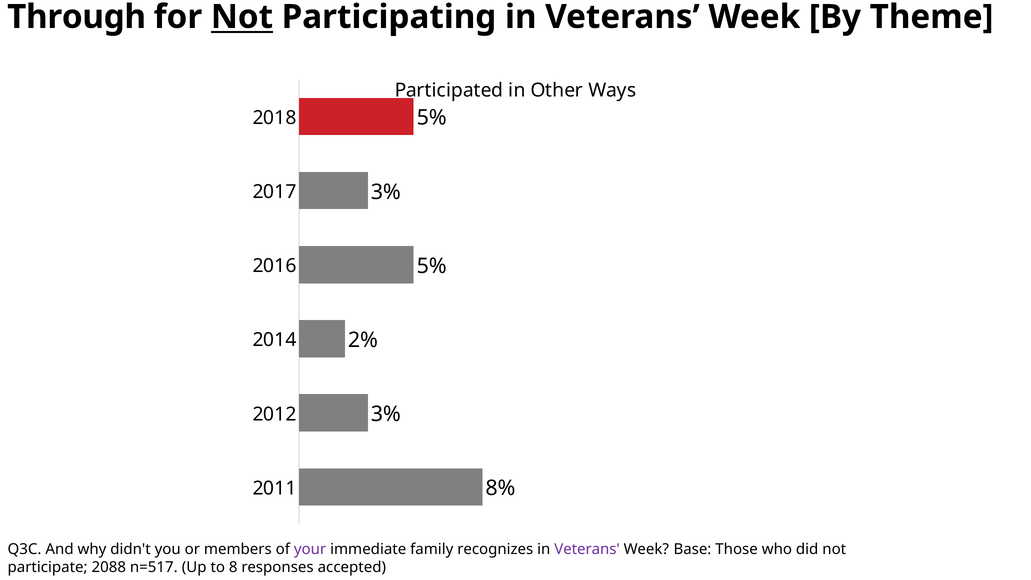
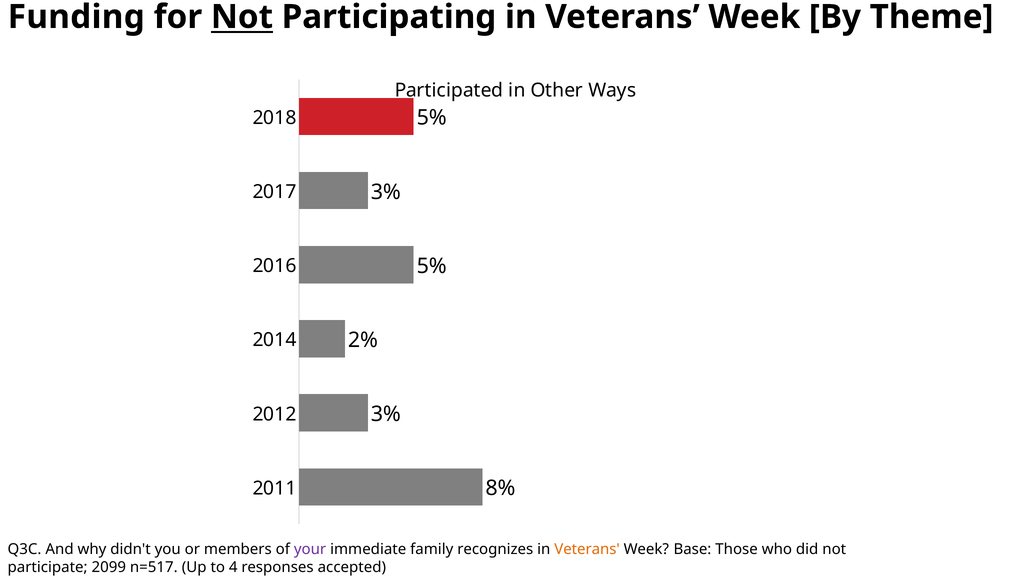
Through: Through -> Funding (76, 17)
Veterans colour: purple -> orange (587, 549)
2088: 2088 -> 2099 (109, 567)
8: 8 -> 4 (233, 567)
